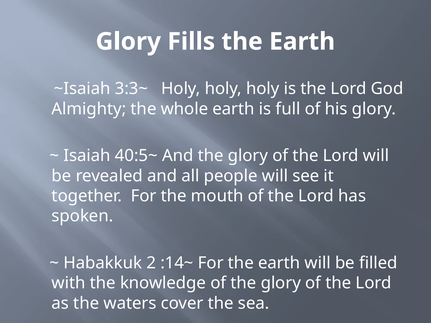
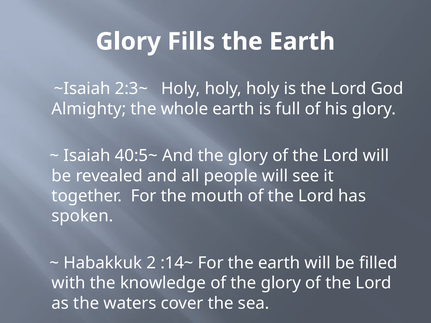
3:3~: 3:3~ -> 2:3~ (132, 89)
